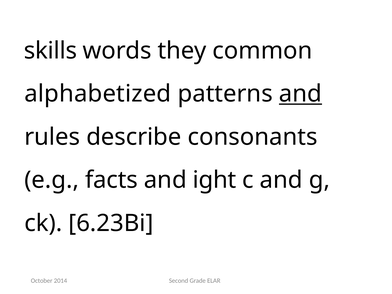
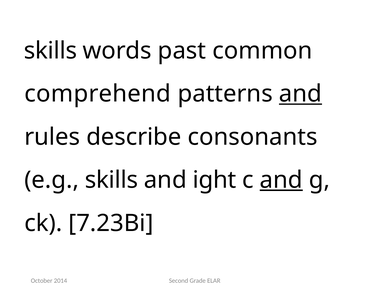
they: they -> past (182, 51)
alphabetized: alphabetized -> comprehend (98, 94)
e.g facts: facts -> skills (111, 180)
and underline: none -> present (281, 180)
6.23Bi: 6.23Bi -> 7.23Bi (111, 223)
